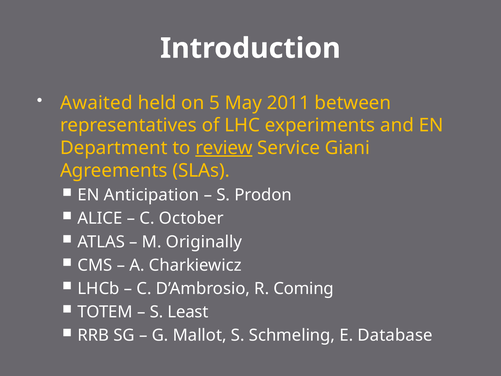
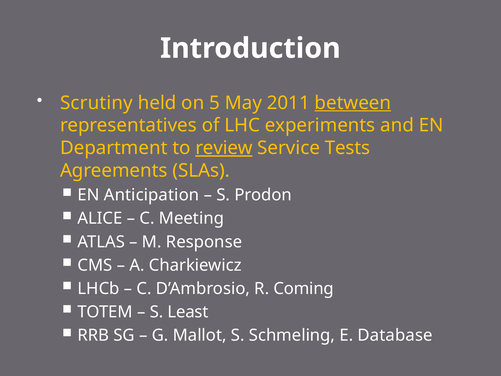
Awaited: Awaited -> Scrutiny (96, 103)
between underline: none -> present (353, 103)
Giani: Giani -> Tests (347, 148)
October: October -> Meeting (191, 218)
Originally: Originally -> Response (204, 242)
